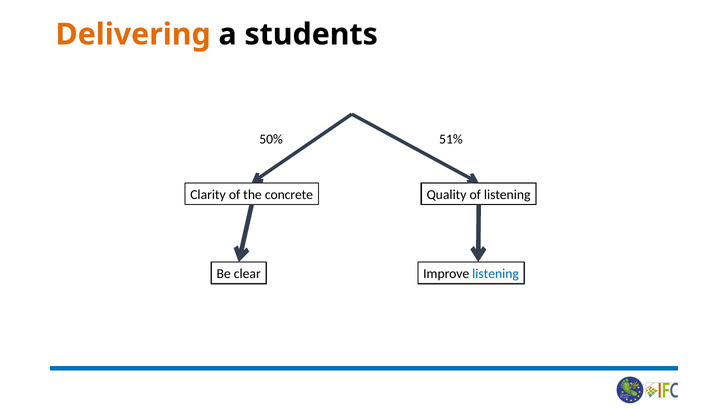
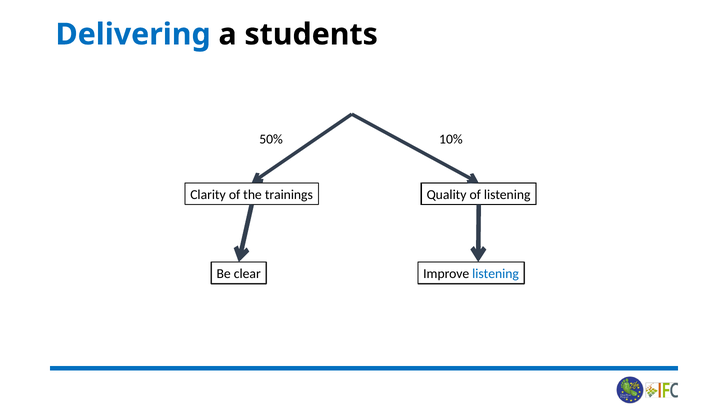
Delivering colour: orange -> blue (133, 34)
51%: 51% -> 10% (451, 139)
concrete: concrete -> trainings (289, 195)
